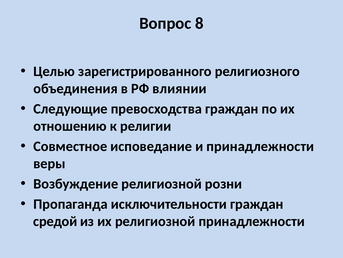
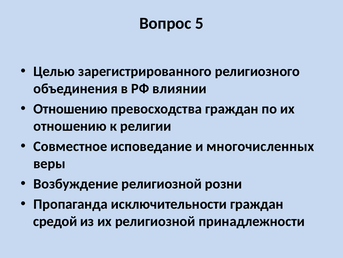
8: 8 -> 5 (199, 23)
Следующие: Следующие -> Отношению (71, 109)
и принадлежности: принадлежности -> многочисленных (260, 146)
